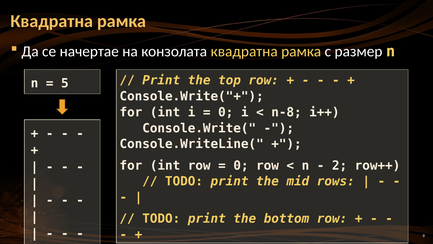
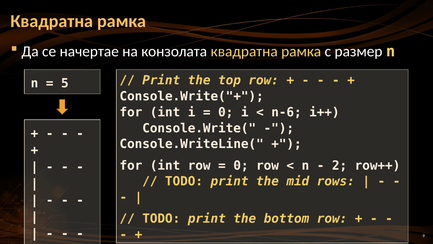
n-8: n-8 -> n-6 (286, 112)
